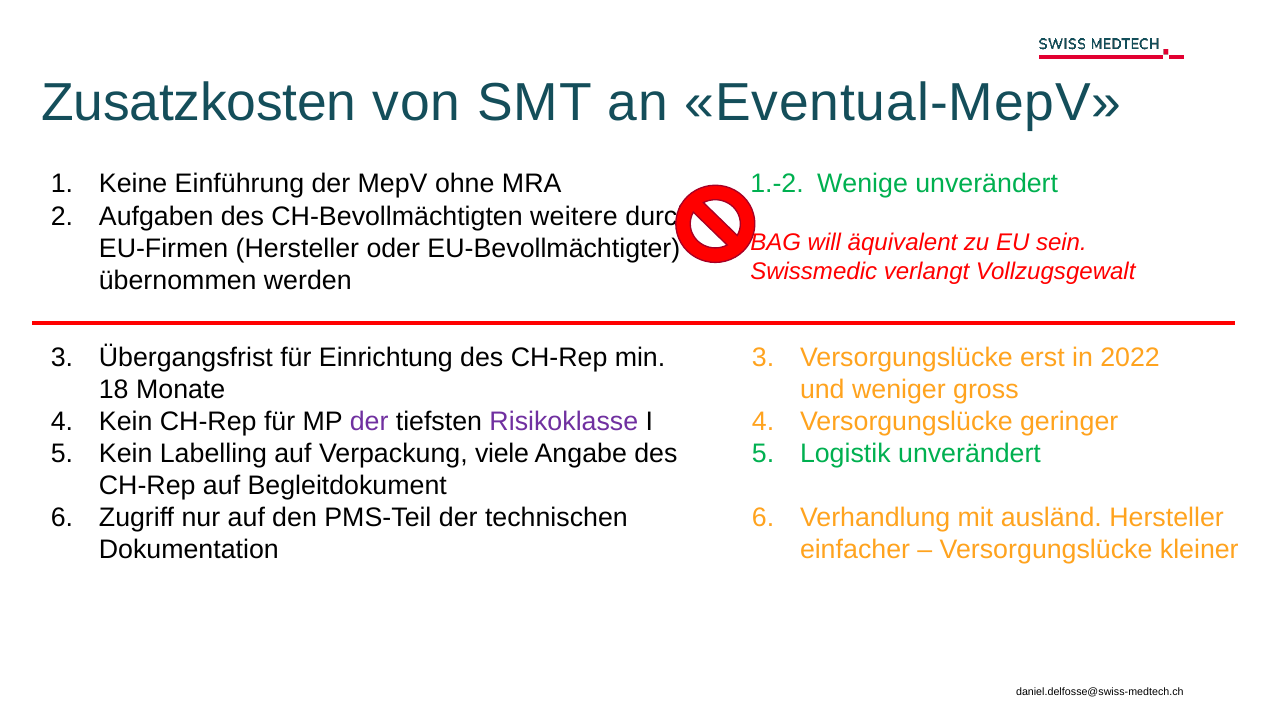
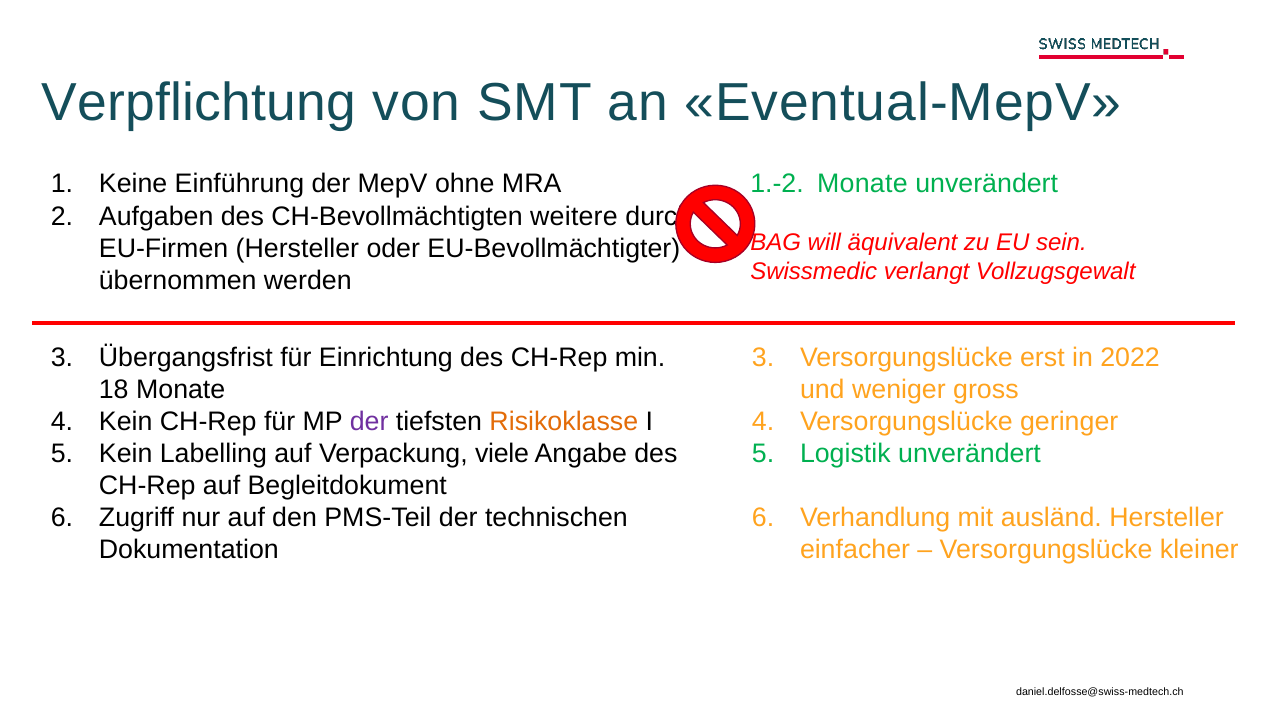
Zusatzkosten: Zusatzkosten -> Verpflichtung (199, 103)
1.-2 Wenige: Wenige -> Monate (862, 184)
Risikoklasse colour: purple -> orange (564, 421)
